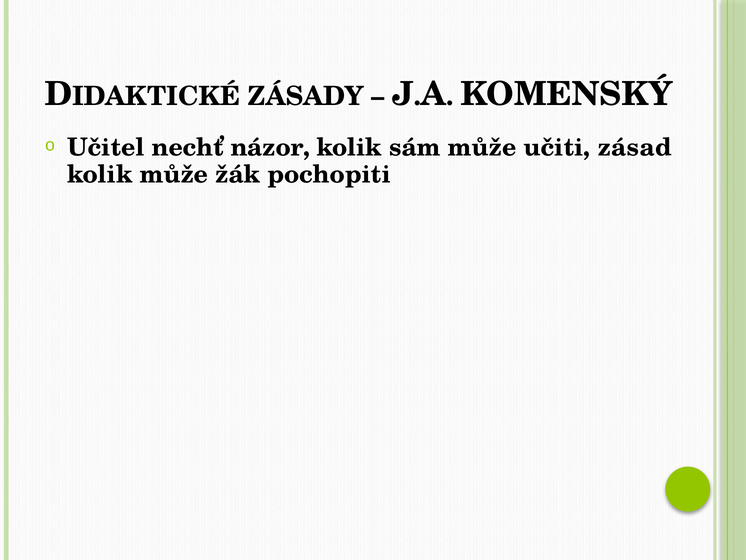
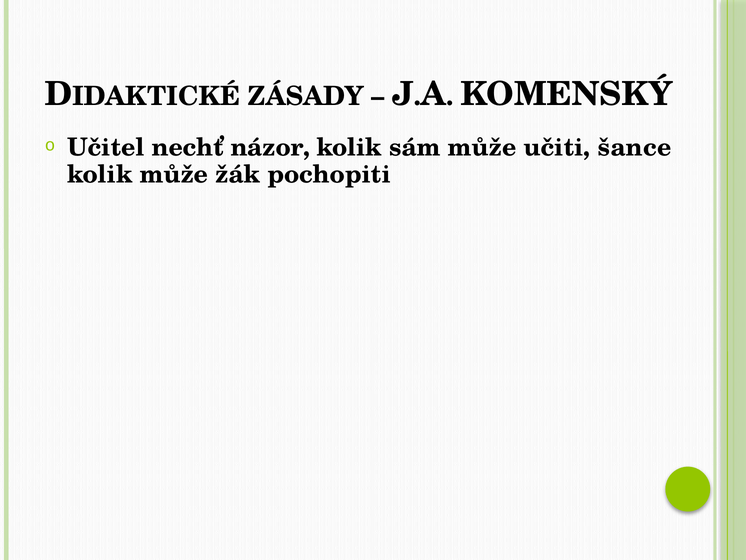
zásad: zásad -> šance (635, 148)
